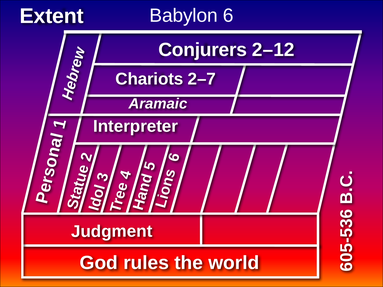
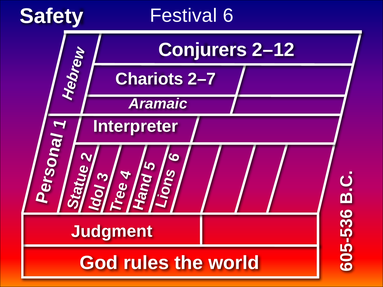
Extent: Extent -> Safety (52, 16)
Babylon: Babylon -> Festival (183, 16)
